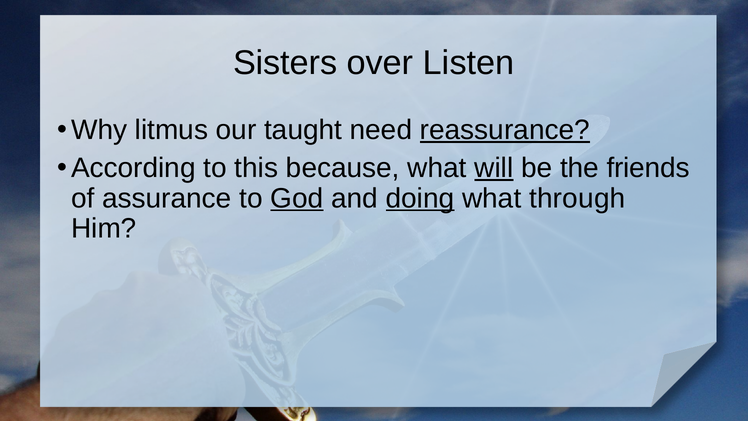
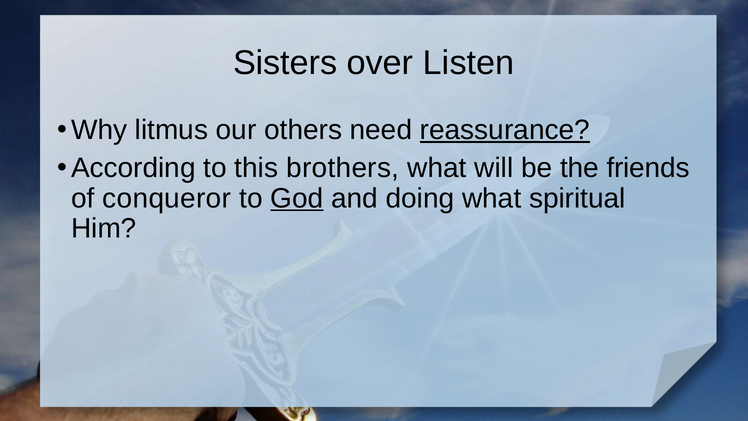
taught: taught -> others (303, 130)
because: because -> brothers (343, 168)
will underline: present -> none (494, 168)
assurance: assurance -> conqueror (167, 198)
doing underline: present -> none (420, 198)
through: through -> spiritual (577, 198)
